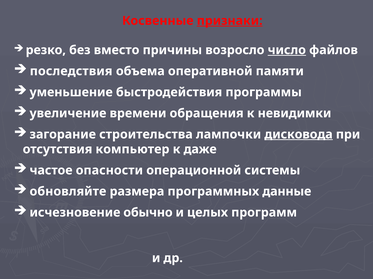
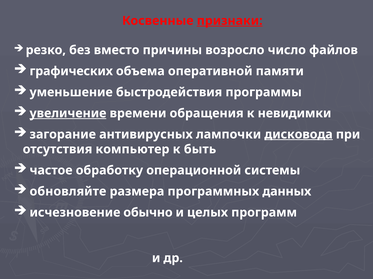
число underline: present -> none (287, 50)
последствия: последствия -> графических (71, 71)
увеличение underline: none -> present (68, 114)
строительства: строительства -> антивирусных (146, 135)
даже: даже -> быть (200, 150)
опасности: опасности -> обработку (109, 171)
данные: данные -> данных (287, 192)
